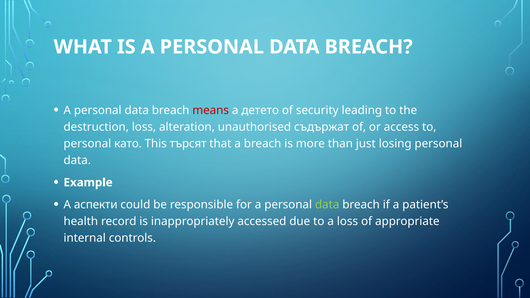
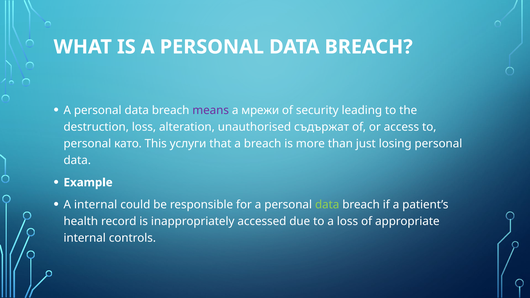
means colour: red -> purple (211, 110)
детето: детето -> мрежи (260, 110)
търсят: търсят -> услуги (188, 144)
A аспекти: аспекти -> internal (96, 205)
